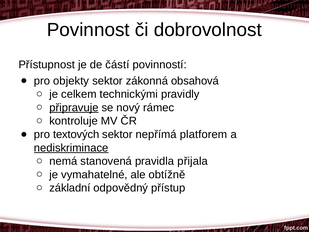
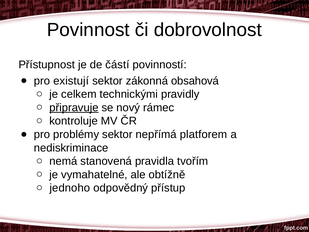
objekty: objekty -> existují (71, 81)
textových: textových -> problémy (76, 134)
nediskriminace underline: present -> none (71, 148)
přijala: přijala -> tvořím (193, 161)
základní: základní -> jednoho (70, 188)
